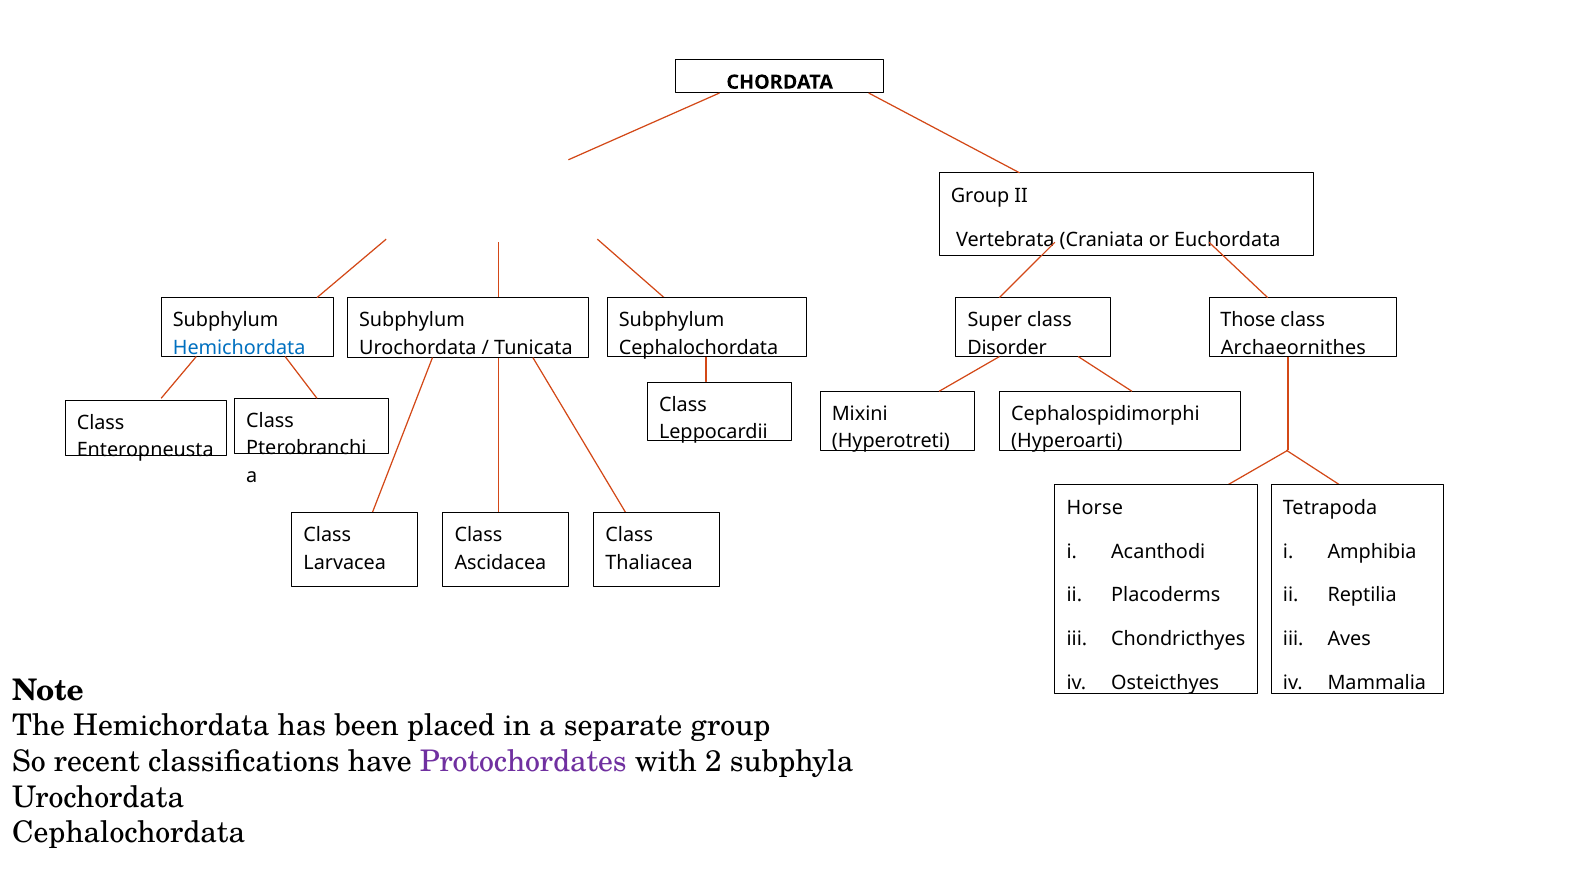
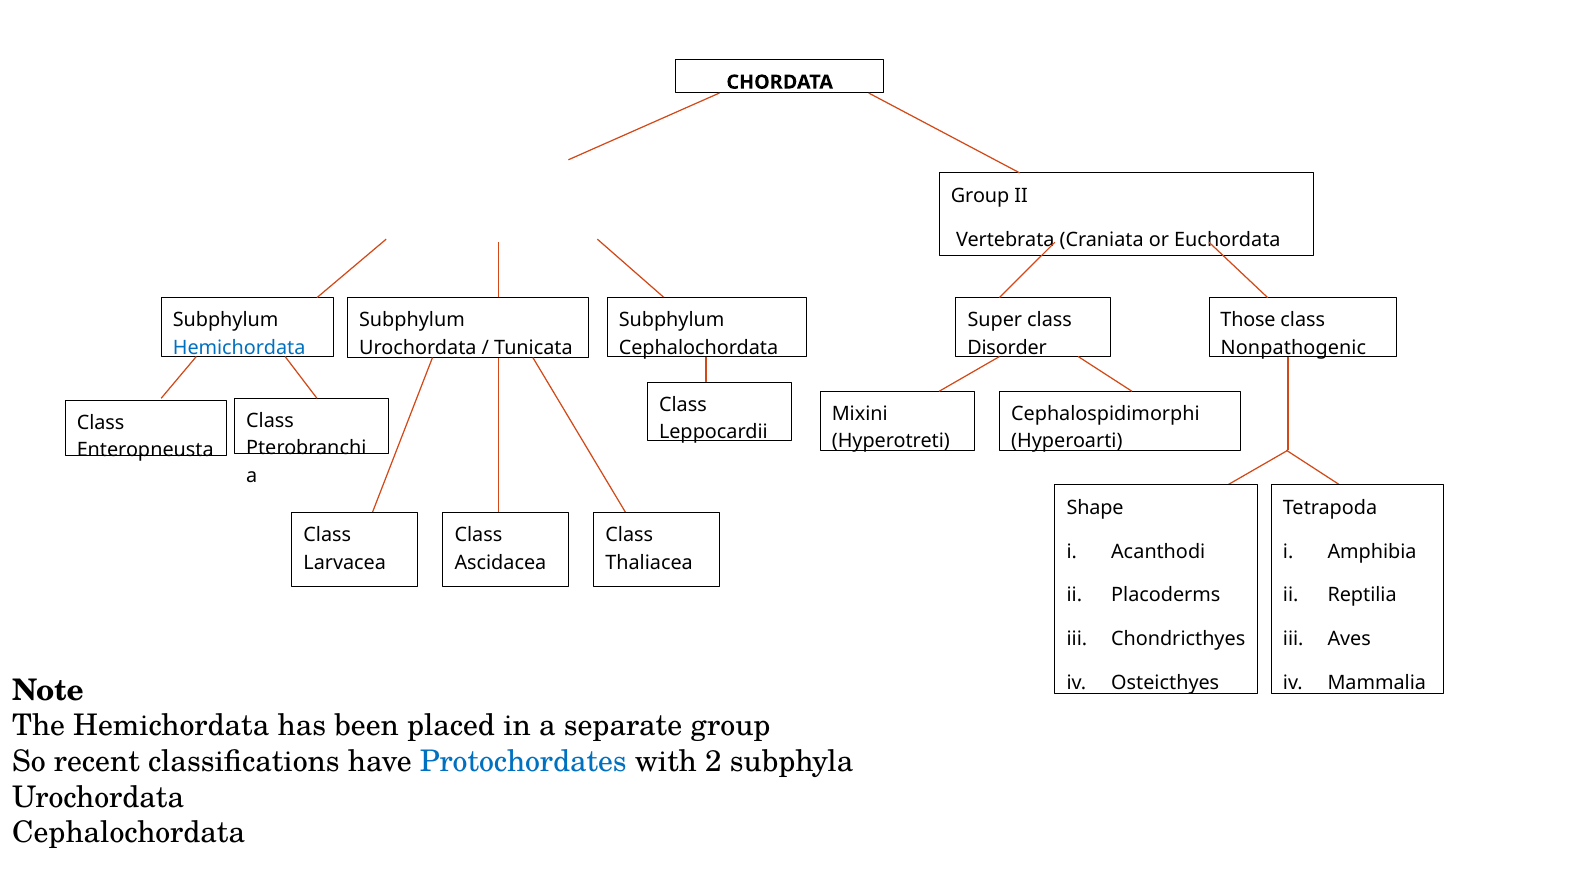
Archaeornithes: Archaeornithes -> Nonpathogenic (1293, 348)
Horse: Horse -> Shape (1095, 507)
Protochordates colour: purple -> blue (523, 761)
